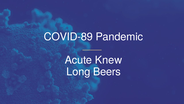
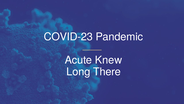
COVID-89: COVID-89 -> COVID-23 (68, 37)
Beers: Beers -> There (107, 71)
